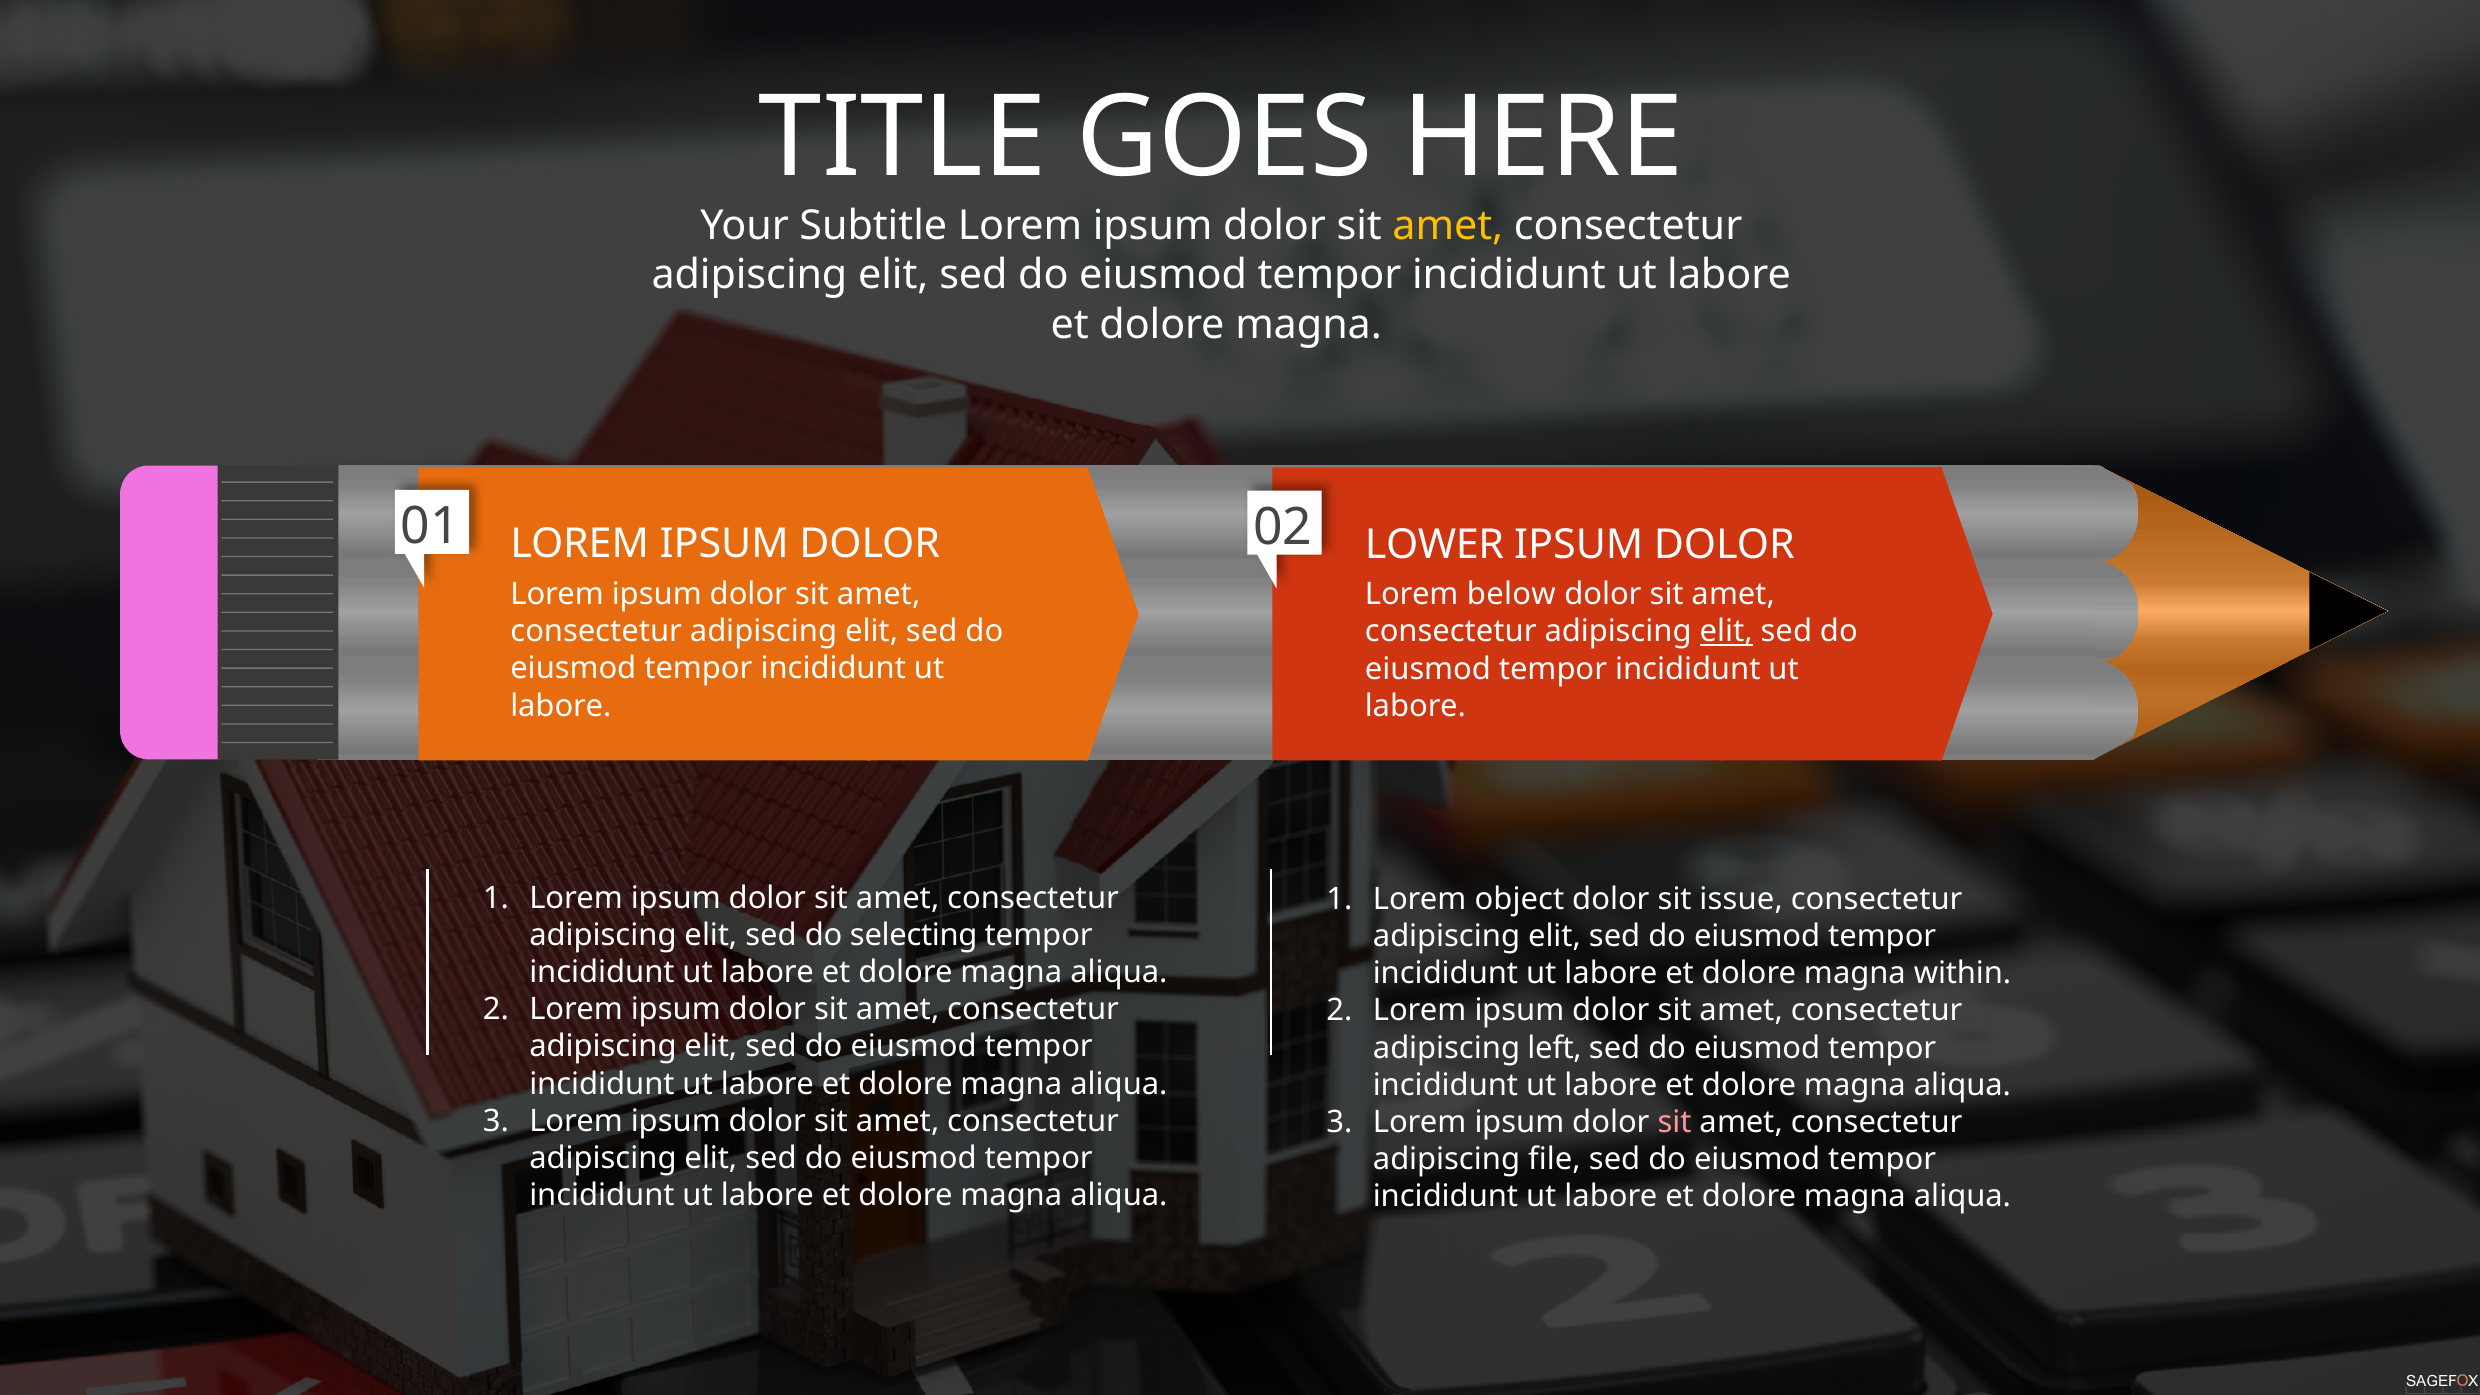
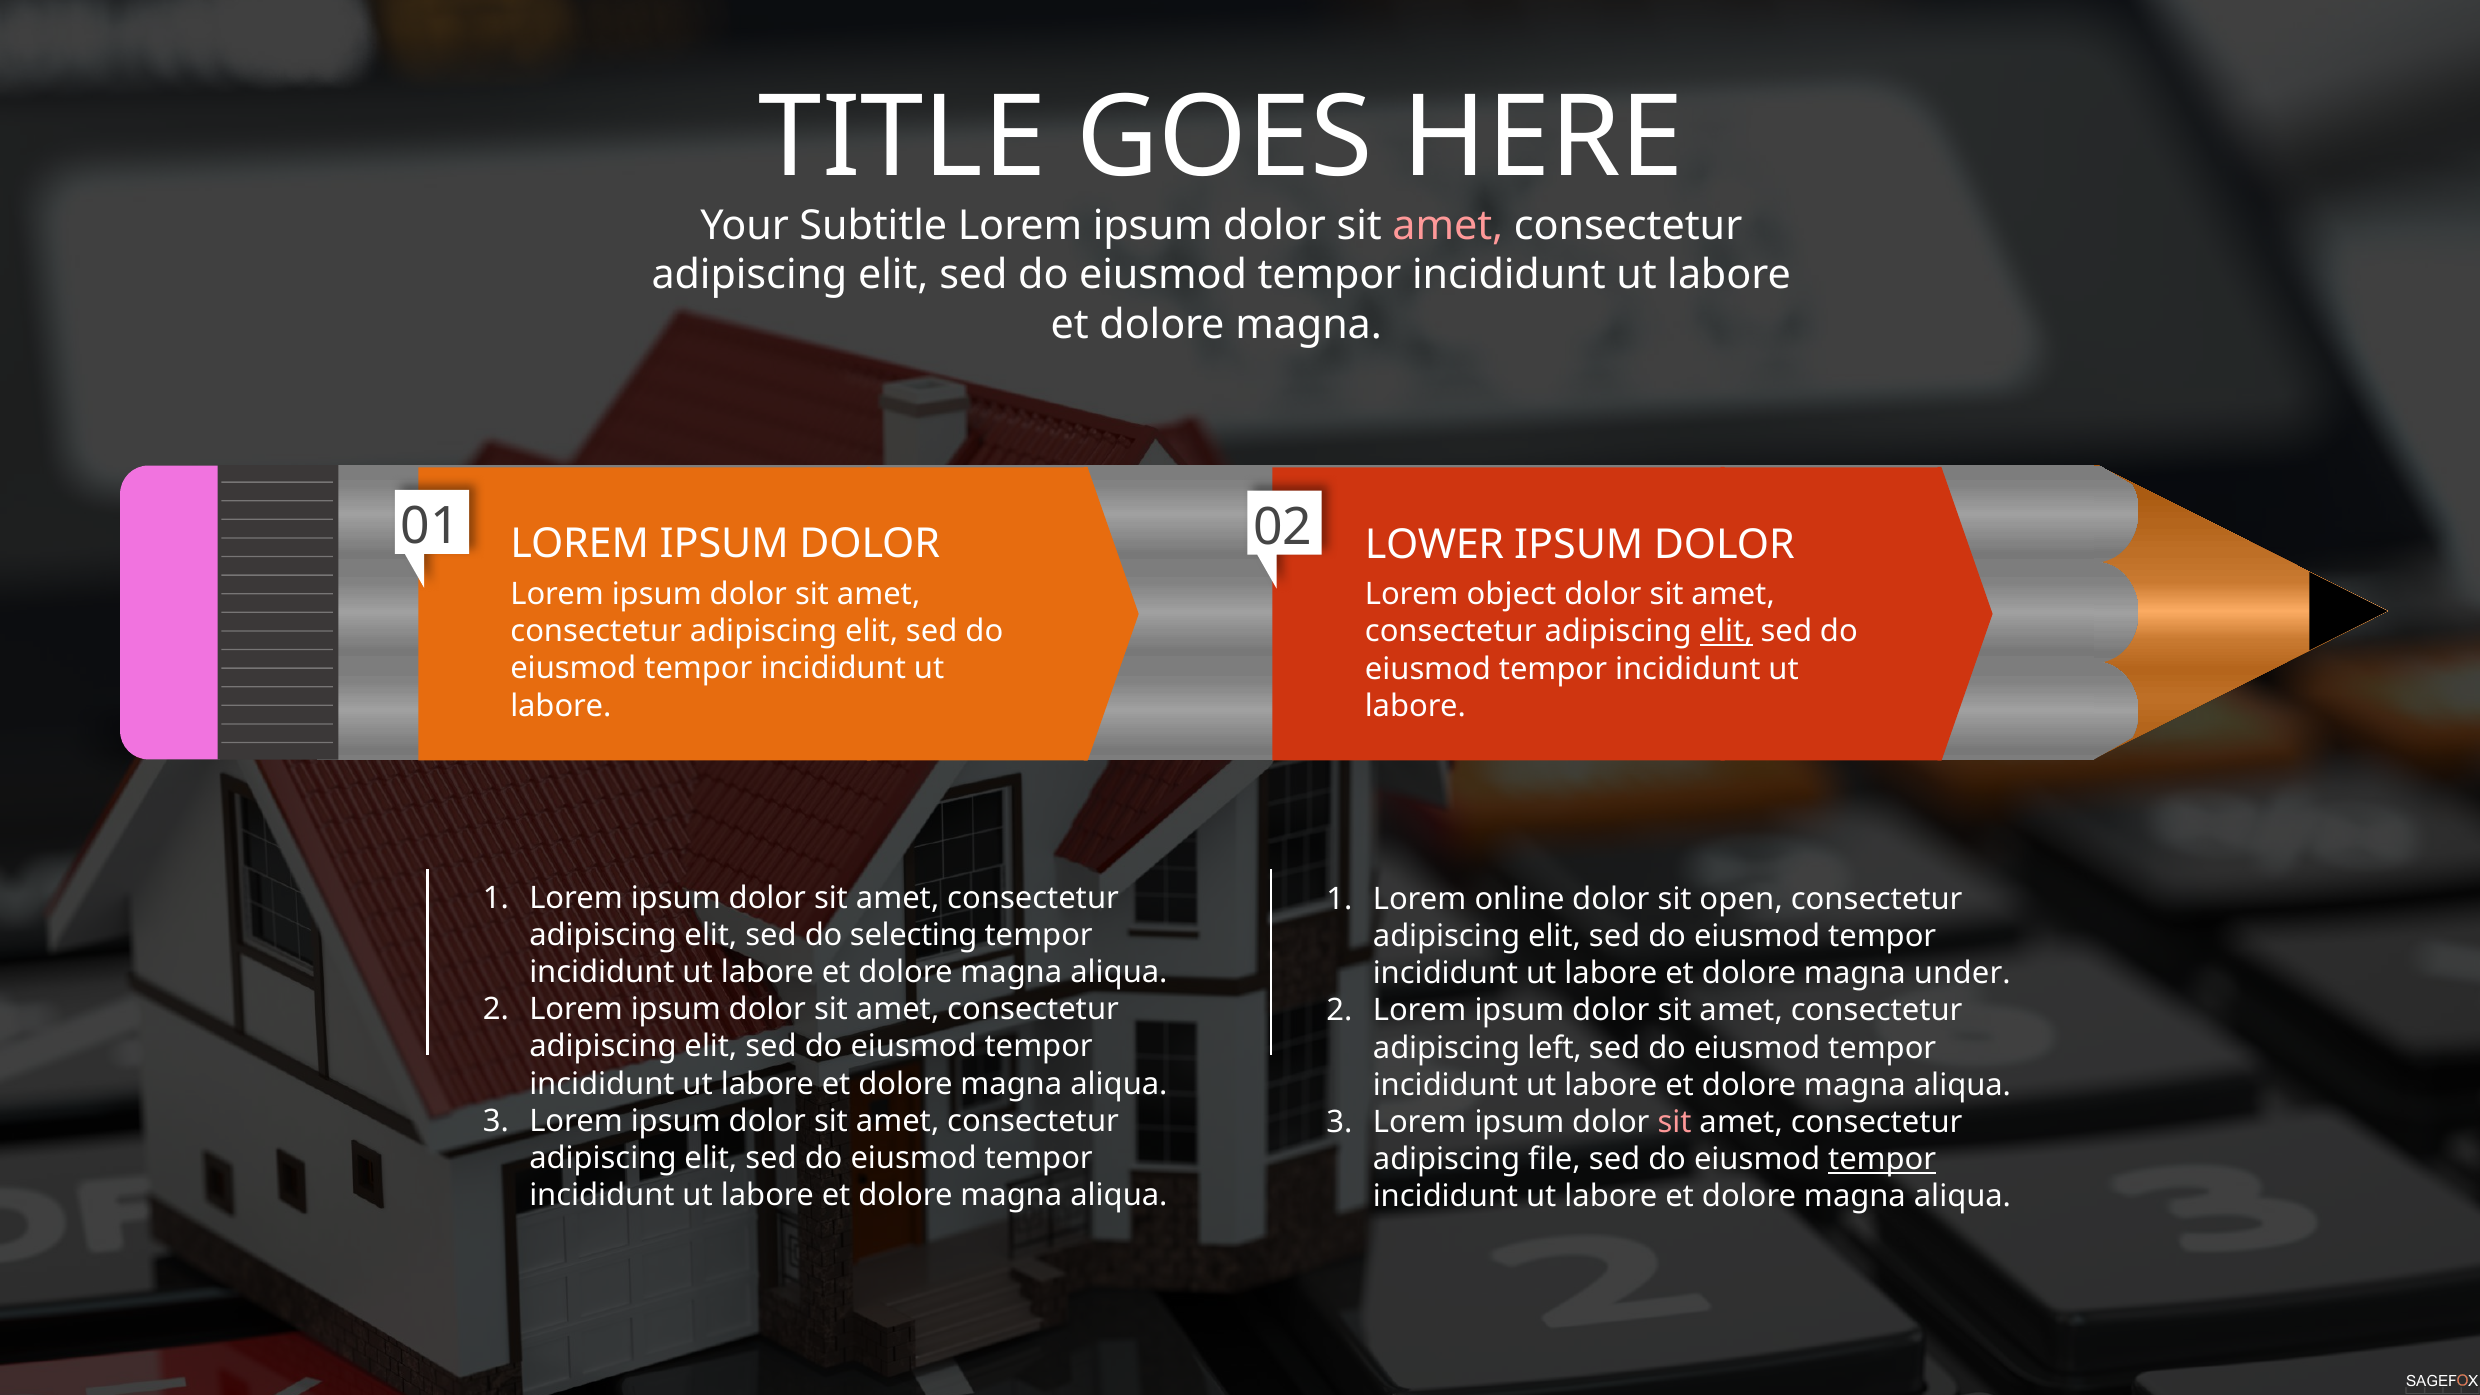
amet colour: yellow -> pink (1448, 226)
below: below -> object (1511, 594)
object: object -> online (1520, 899)
issue: issue -> open (1741, 899)
within: within -> under (1962, 974)
tempor underline: none -> present (1882, 1160)
